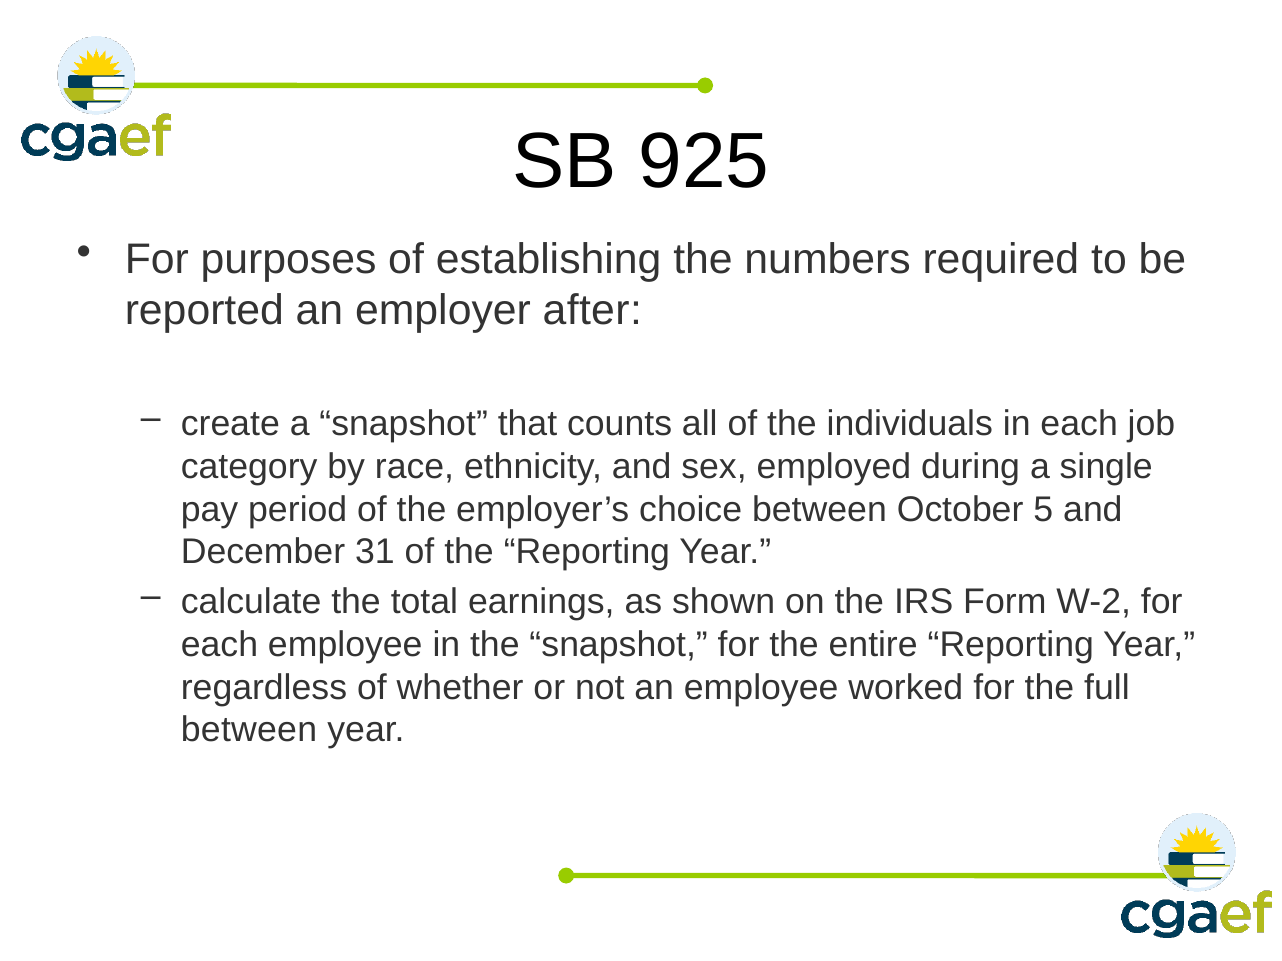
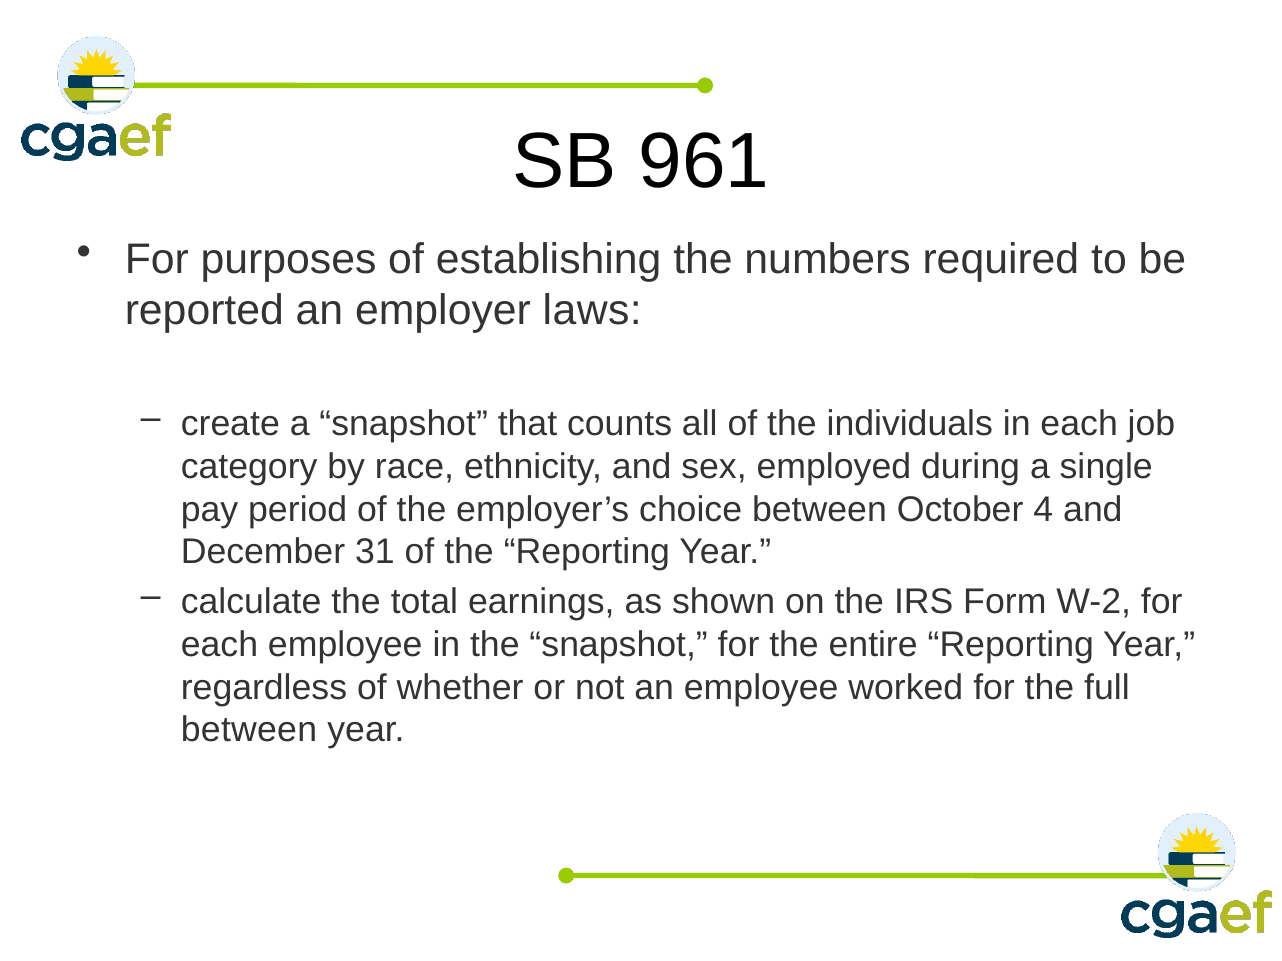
925: 925 -> 961 (704, 162)
after: after -> laws (592, 311)
5: 5 -> 4 (1043, 510)
